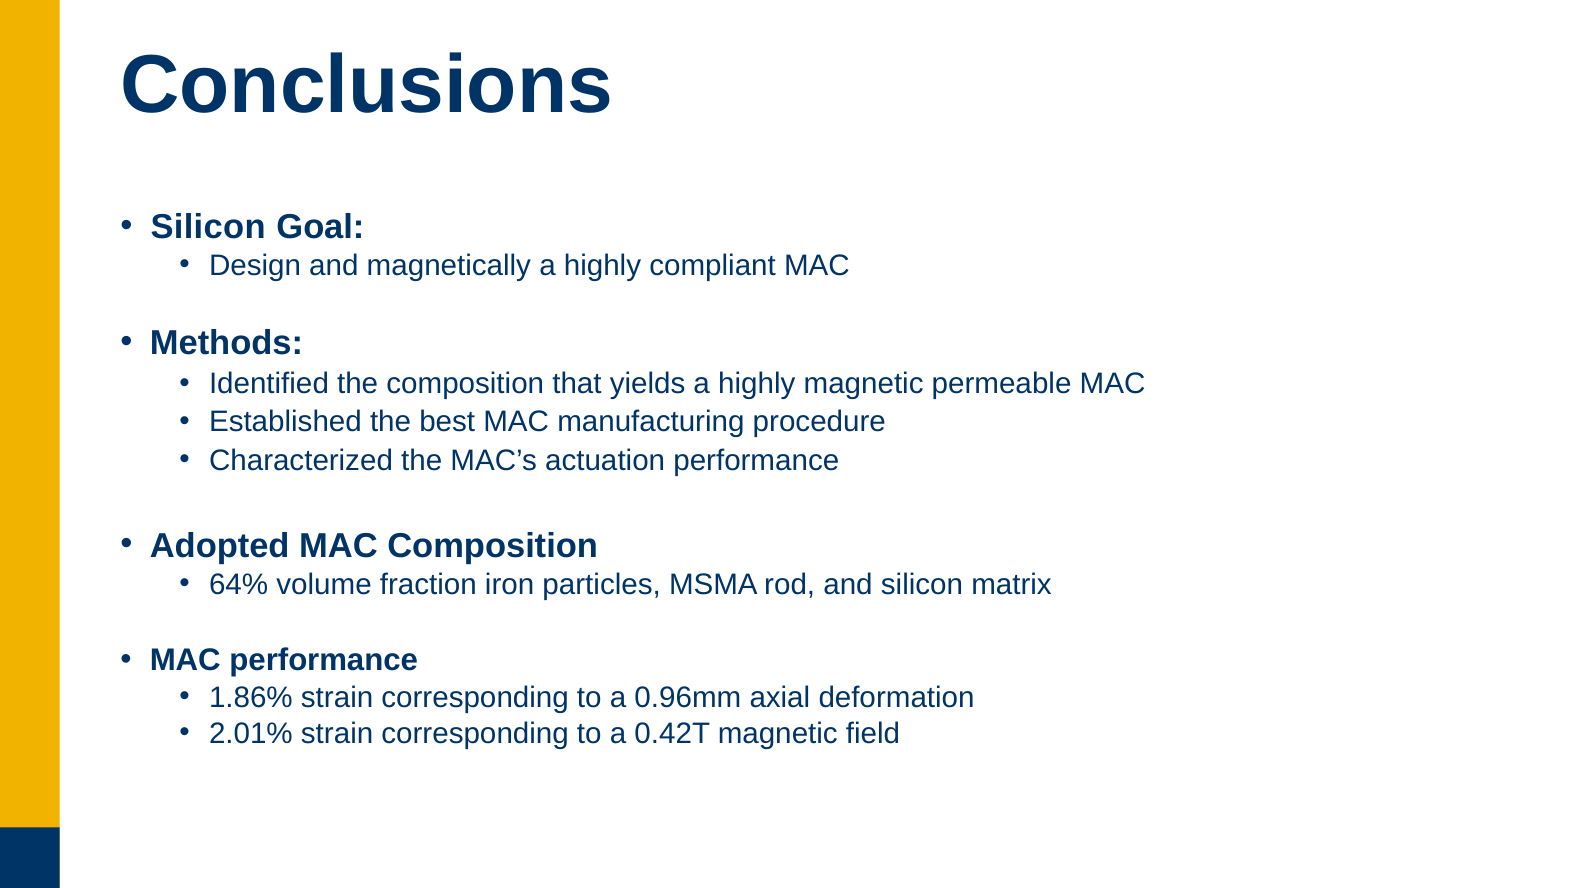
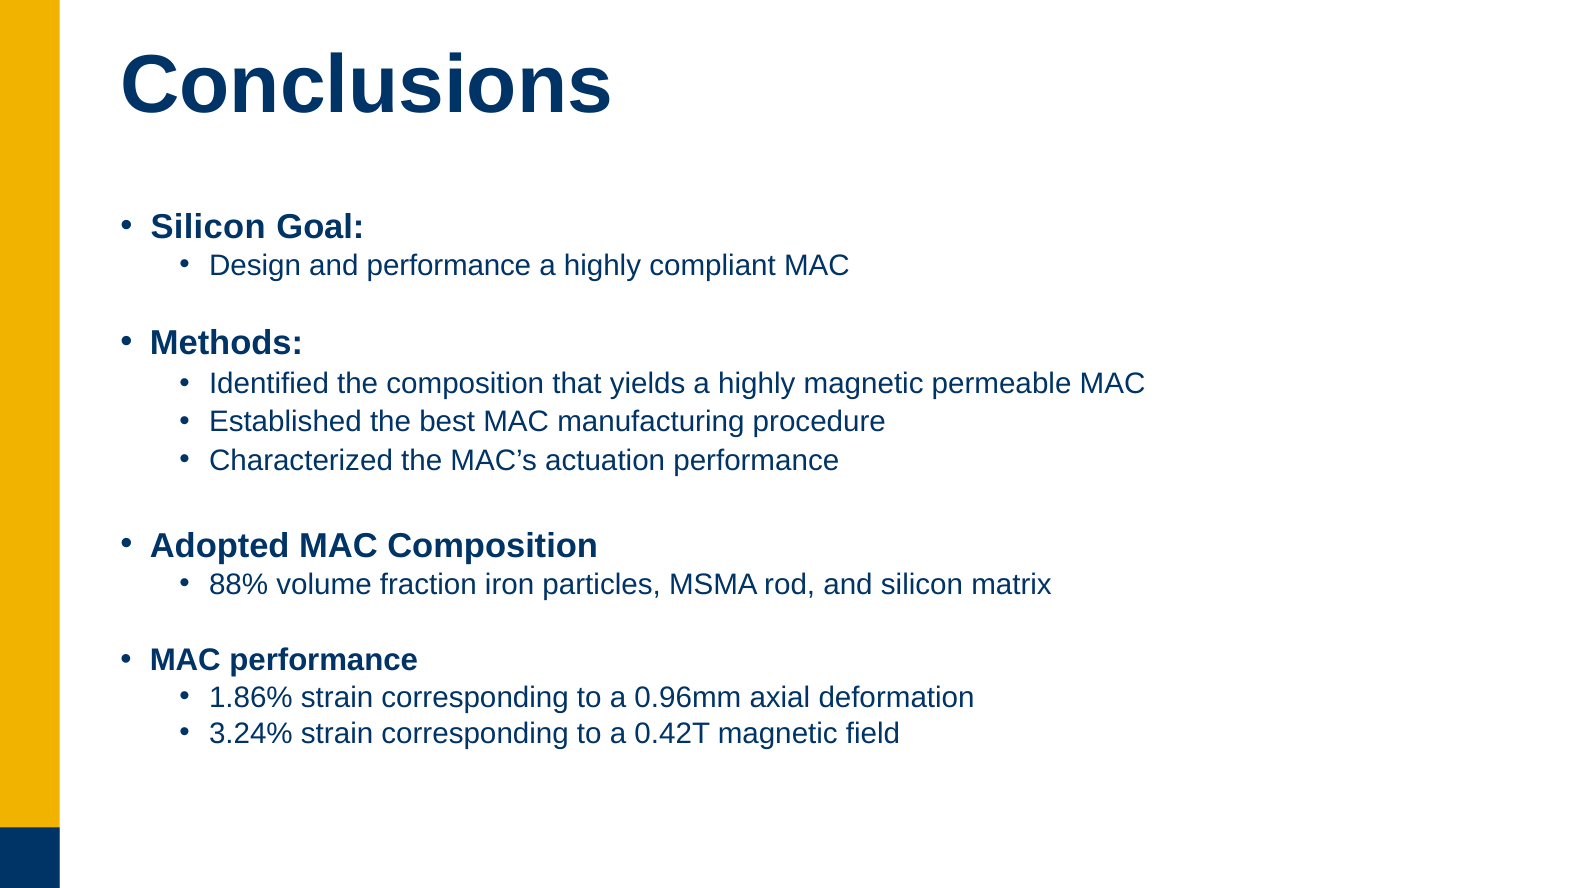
and magnetically: magnetically -> performance (449, 265)
64%: 64% -> 88% (239, 584)
2.01%: 2.01% -> 3.24% (251, 733)
